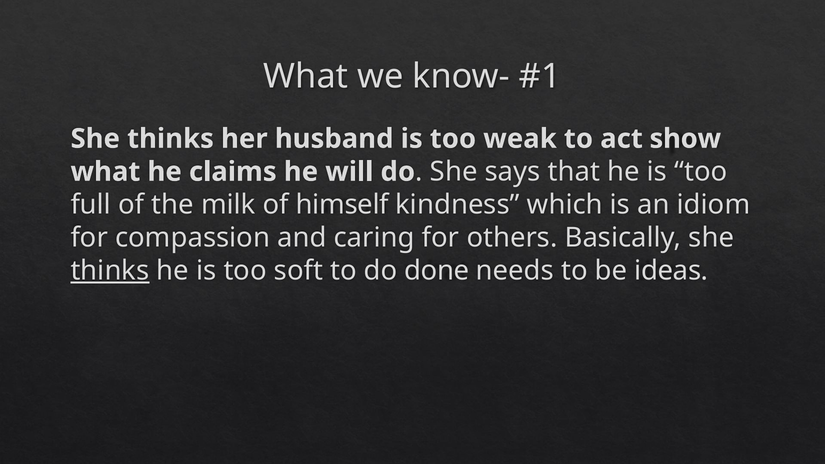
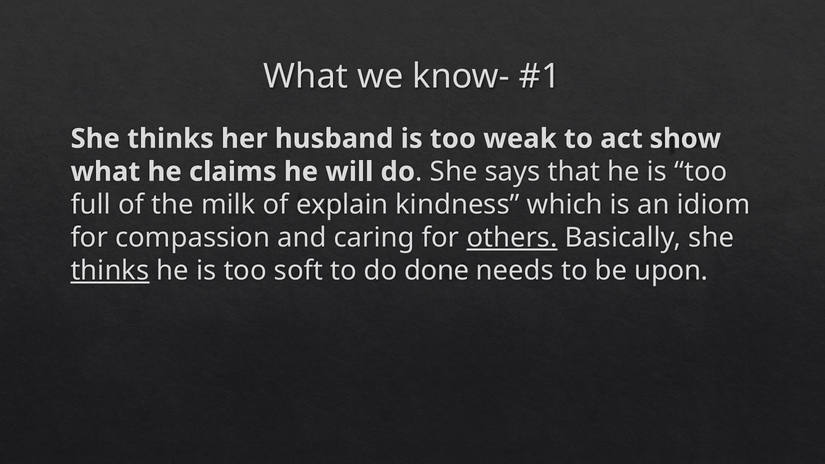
himself: himself -> explain (342, 205)
others underline: none -> present (512, 238)
ideas: ideas -> upon (671, 271)
